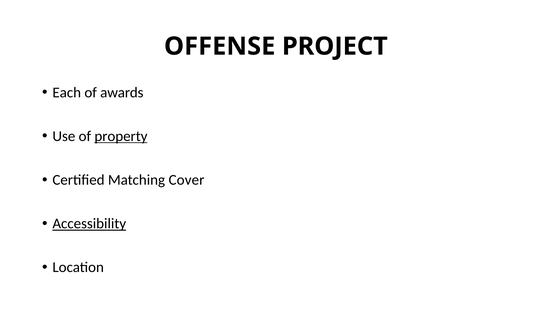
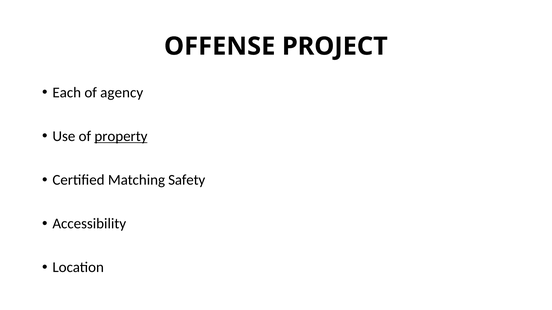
awards: awards -> agency (122, 93)
Cover: Cover -> Safety (187, 180)
Accessibility underline: present -> none (89, 224)
